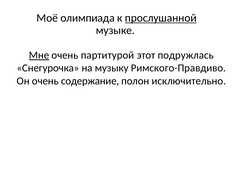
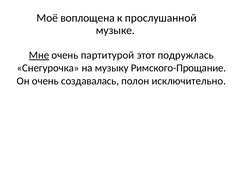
олимпиада: олимпиада -> воплощена (88, 18)
прослушанной underline: present -> none (161, 18)
Римского-Правдиво: Римского-Правдиво -> Римского-Прощание (178, 68)
содержание: содержание -> создавалась (90, 81)
